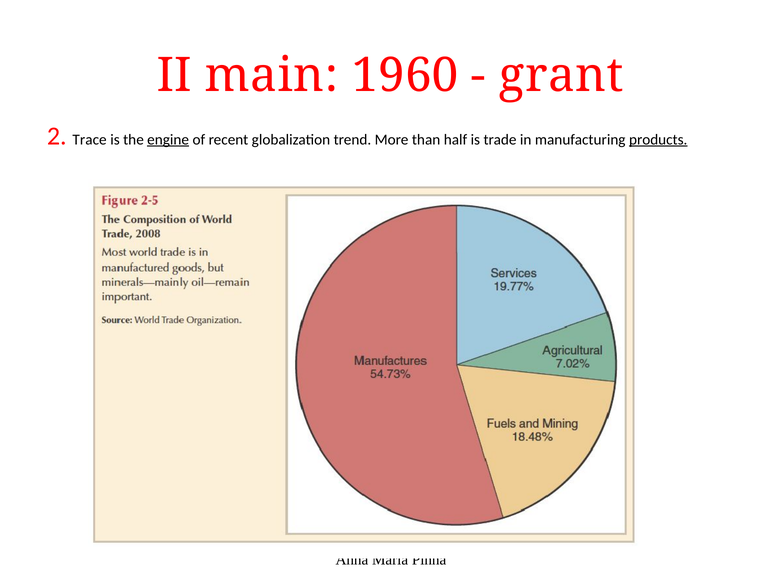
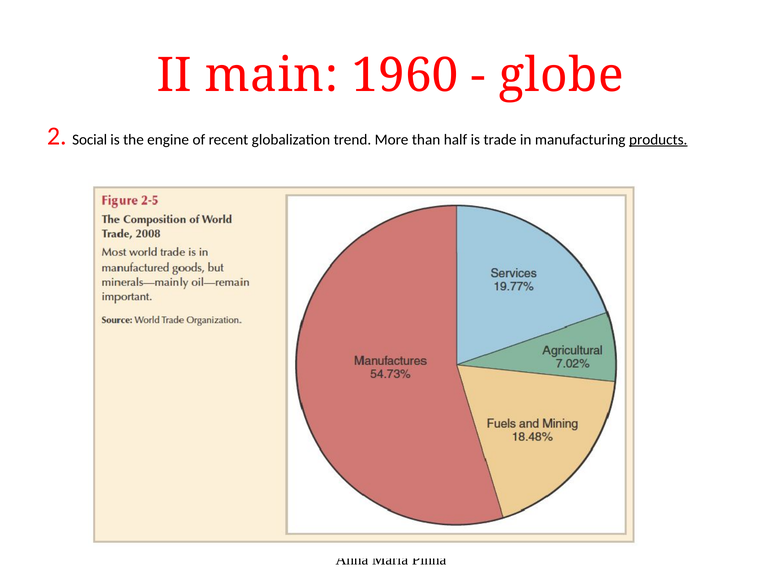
grant: grant -> globe (561, 76)
Trace: Trace -> Social (90, 140)
engine underline: present -> none (168, 140)
